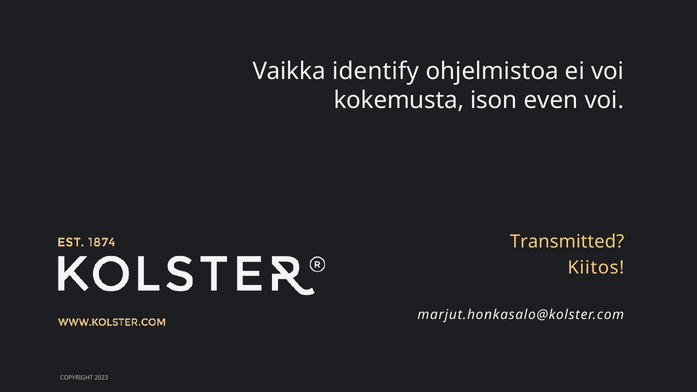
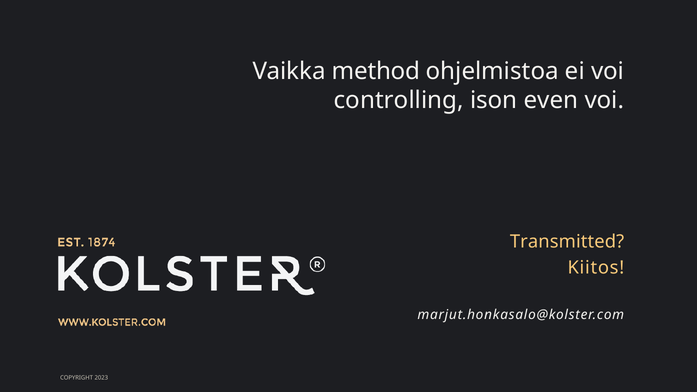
identify: identify -> method (376, 71)
kokemusta: kokemusta -> controlling (399, 100)
